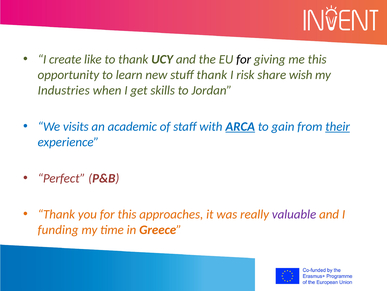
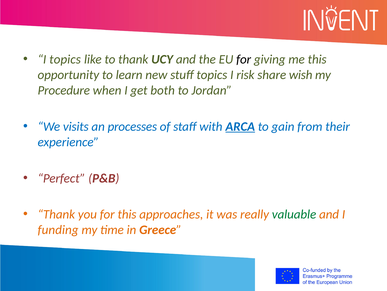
I create: create -> topics (65, 59)
stuff thank: thank -> topics (212, 75)
Industries: Industries -> Procedure (64, 90)
skills: skills -> both (163, 90)
academic: academic -> processes (132, 126)
their underline: present -> none (338, 126)
valuable colour: purple -> green (294, 214)
